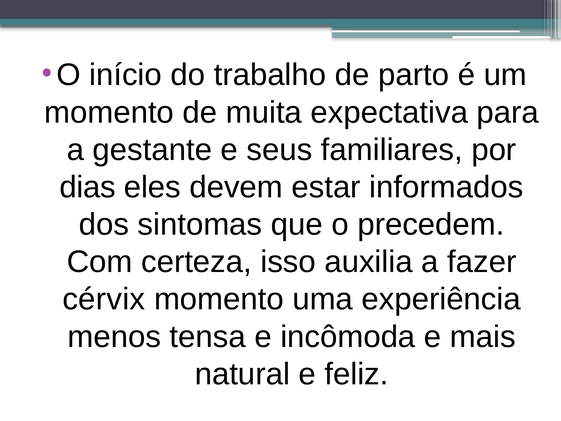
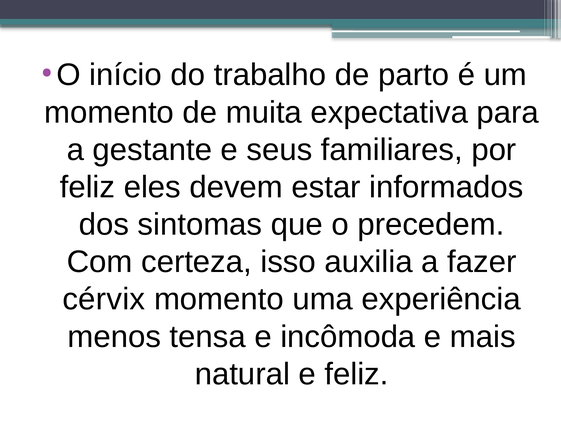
dias: dias -> feliz (87, 187)
